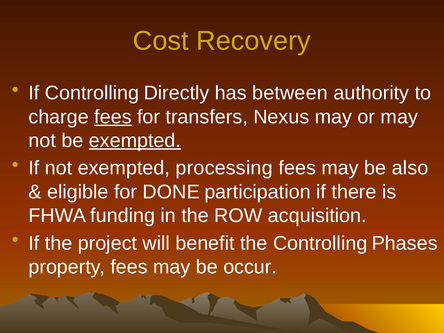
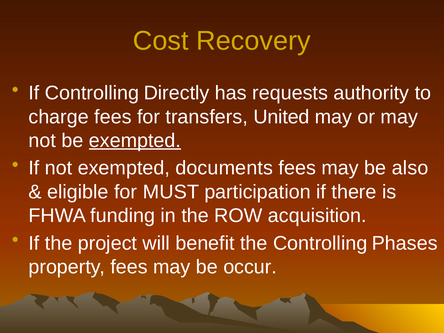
between: between -> requests (290, 93)
fees underline: present -> none (113, 117)
Nexus: Nexus -> United (281, 117)
processing: processing -> documents (224, 168)
DONE: DONE -> MUST (171, 192)
